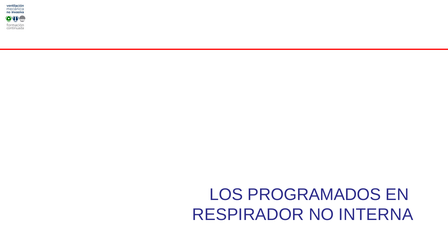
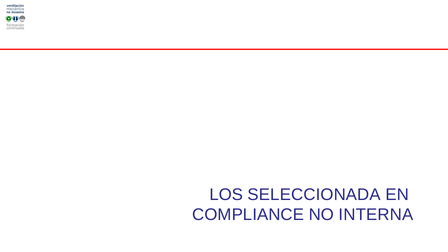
PROGRAMADOS: PROGRAMADOS -> SELECCIONADA (314, 194)
RESPIRADOR: RESPIRADOR -> COMPLIANCE (248, 215)
